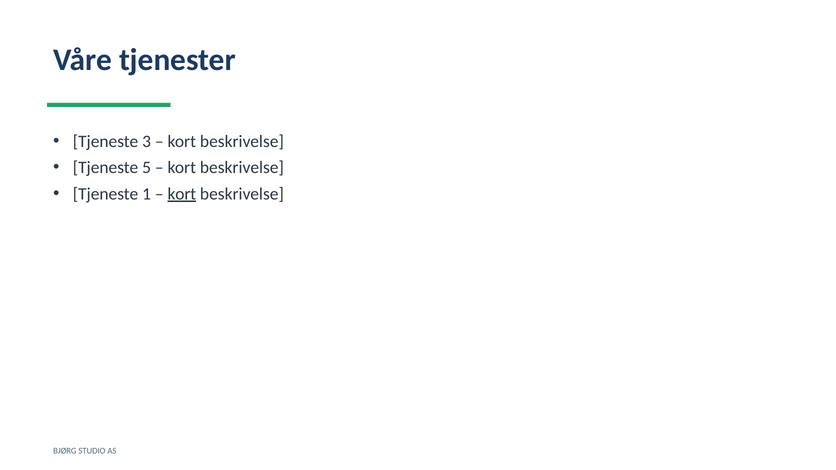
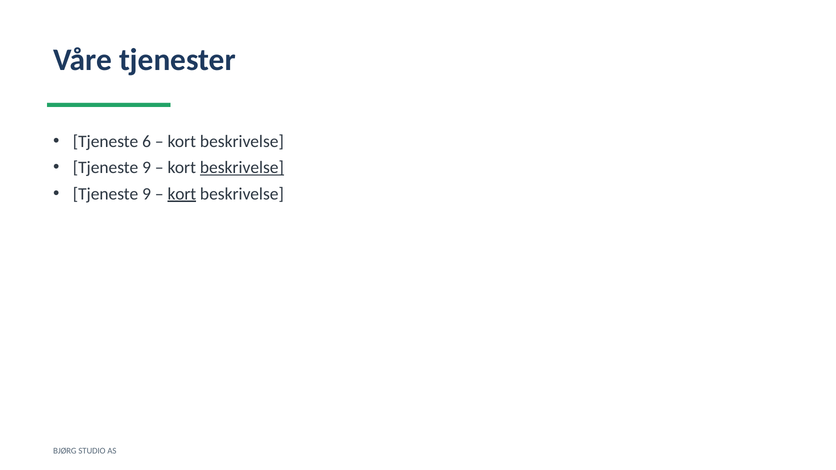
3: 3 -> 6 (147, 142)
5: 5 -> 9 (147, 168)
beskrivelse underline: none -> present (242, 168)
1: 1 -> 9 (147, 194)
